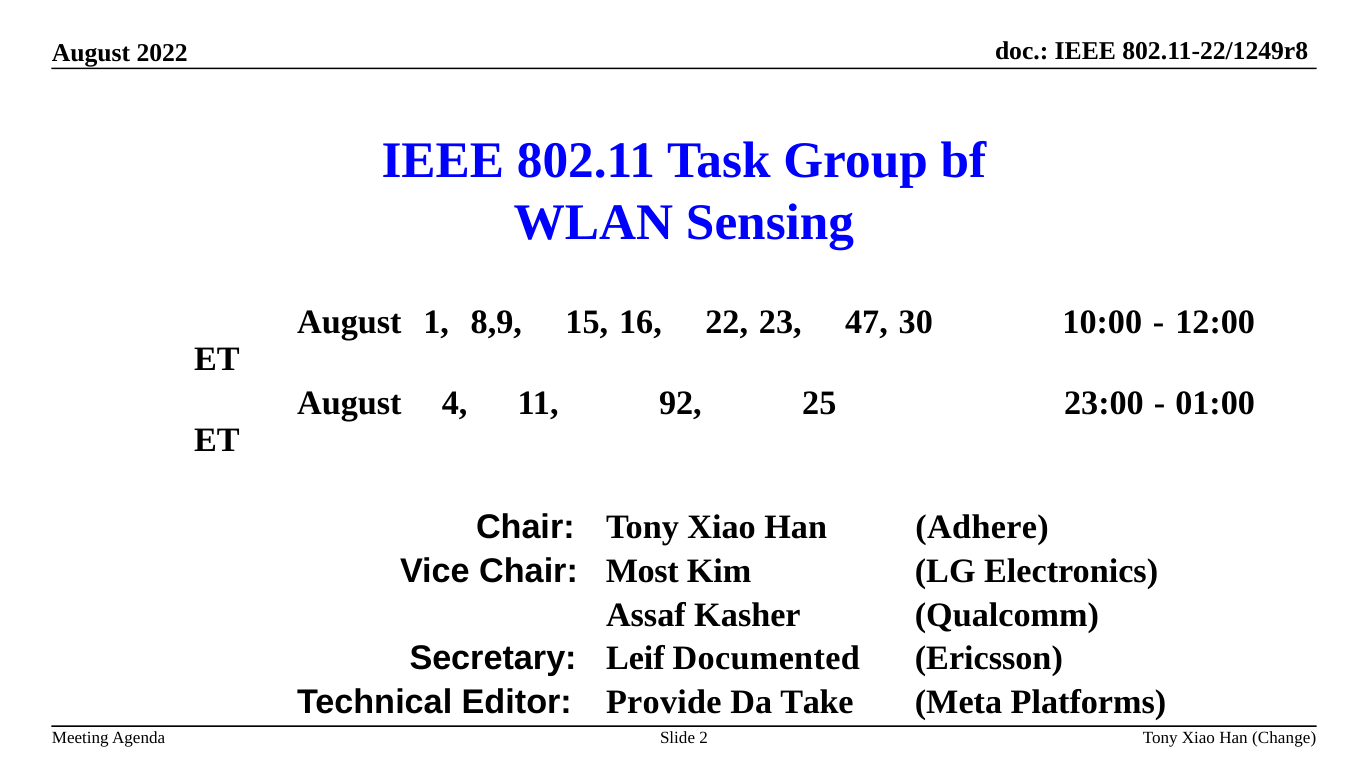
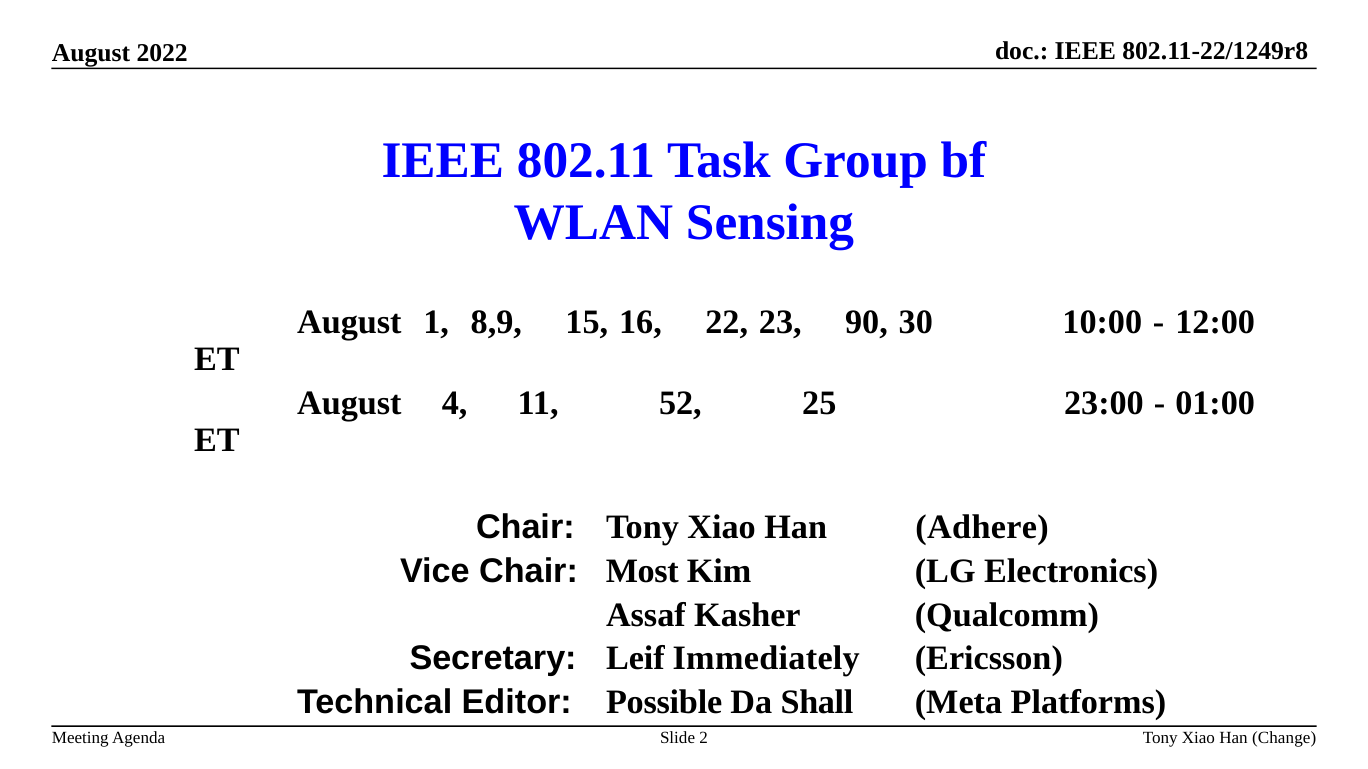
47: 47 -> 90 (866, 323)
92: 92 -> 52 (680, 403)
Documented: Documented -> Immediately (766, 659)
Provide: Provide -> Possible (664, 703)
Take: Take -> Shall (817, 703)
